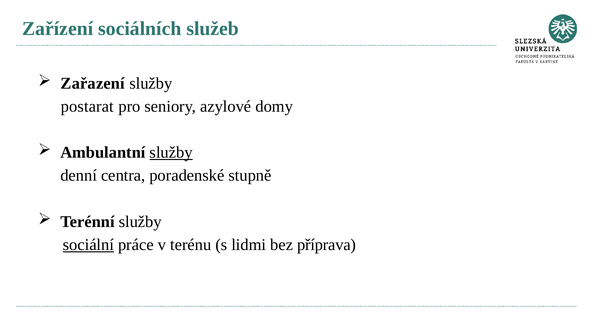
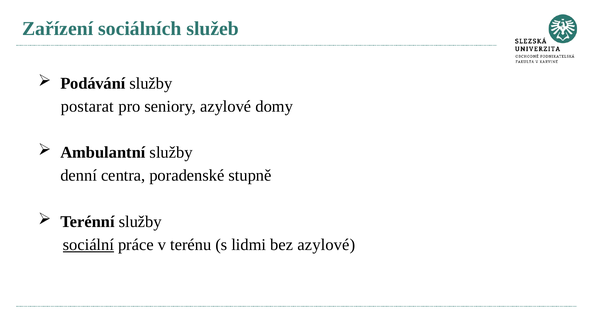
Zařazení: Zařazení -> Podávání (93, 83)
služby underline: present -> none (171, 152)
bez příprava: příprava -> azylové (326, 245)
